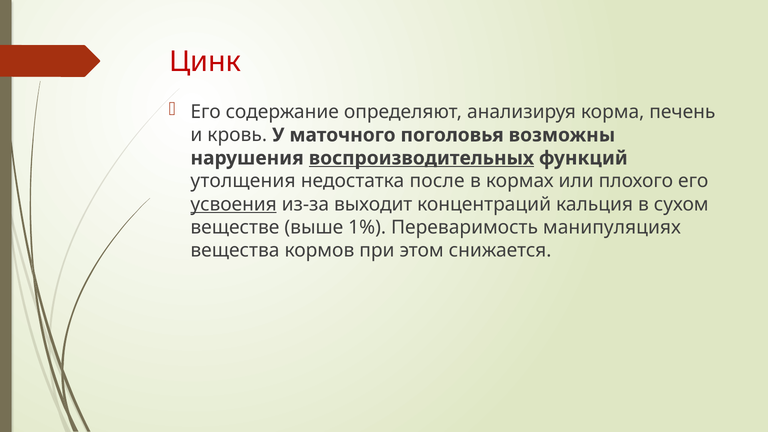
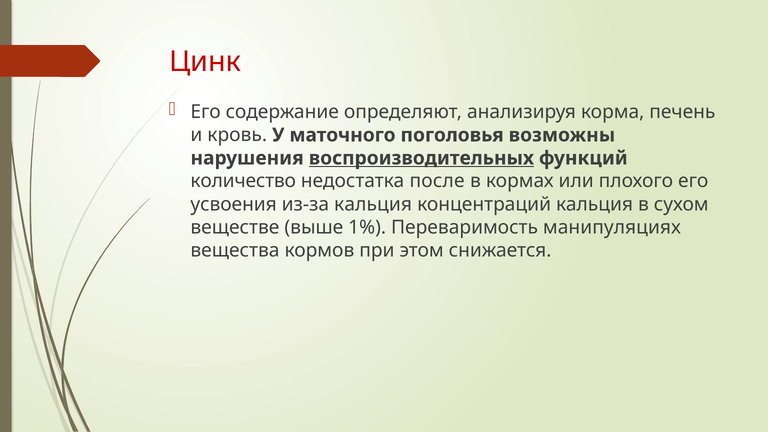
утолщения: утолщения -> количество (243, 181)
усвоения underline: present -> none (234, 204)
из-за выходит: выходит -> кальция (373, 204)
